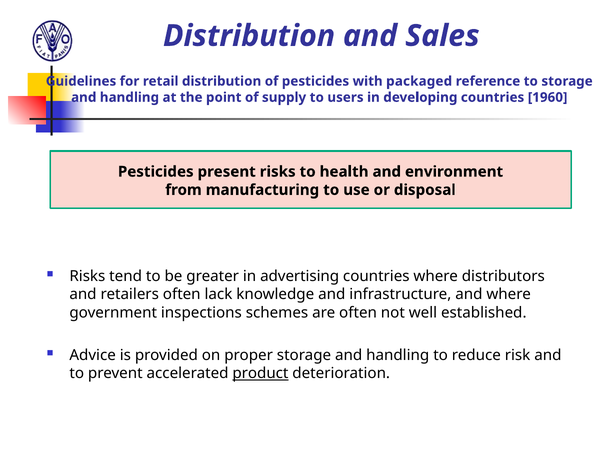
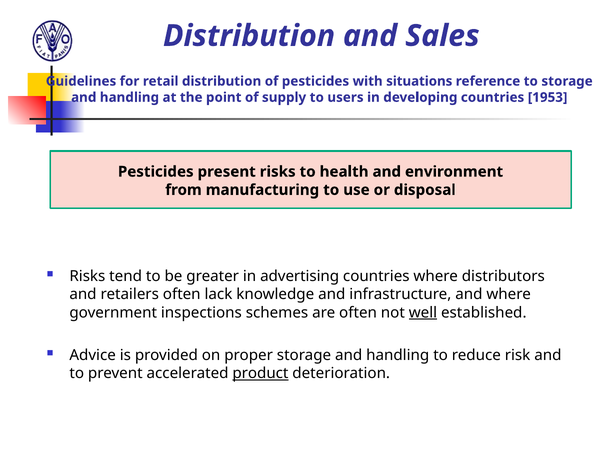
packaged: packaged -> situations (419, 81)
1960: 1960 -> 1953 (548, 97)
well underline: none -> present (423, 313)
